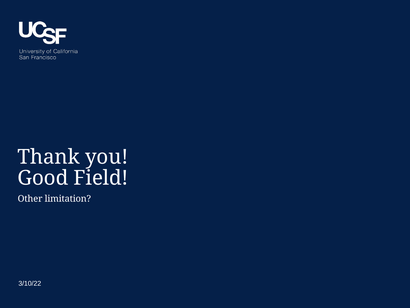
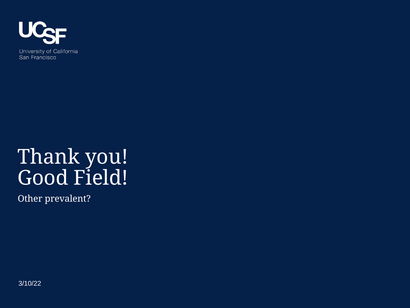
limitation: limitation -> prevalent (68, 199)
